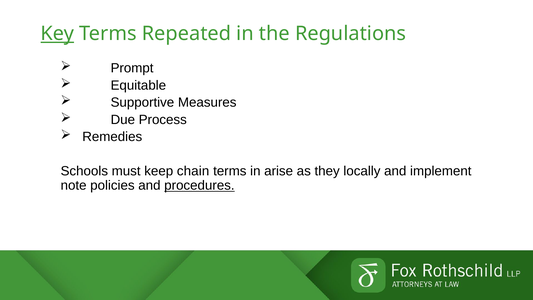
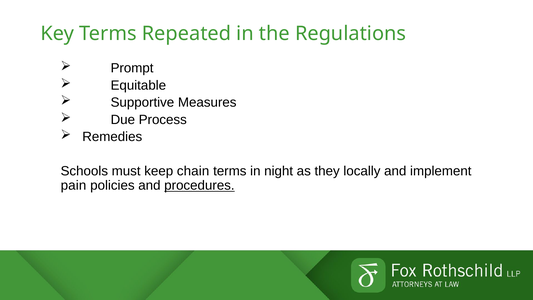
Key underline: present -> none (57, 34)
arise: arise -> night (279, 171)
note: note -> pain (73, 185)
